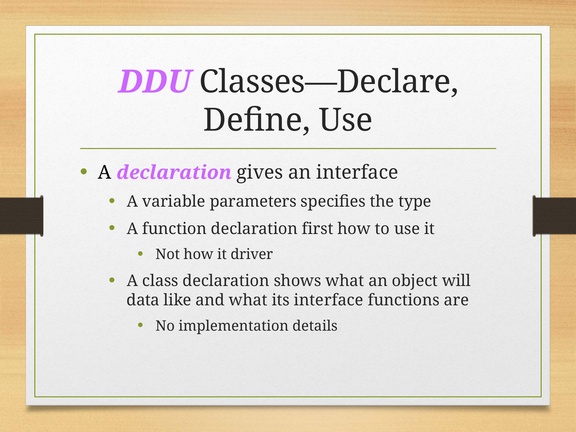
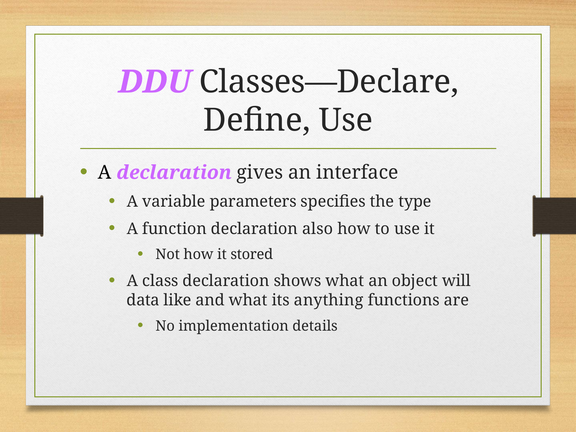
first: first -> also (318, 229)
driver: driver -> stored (252, 255)
its interface: interface -> anything (329, 300)
